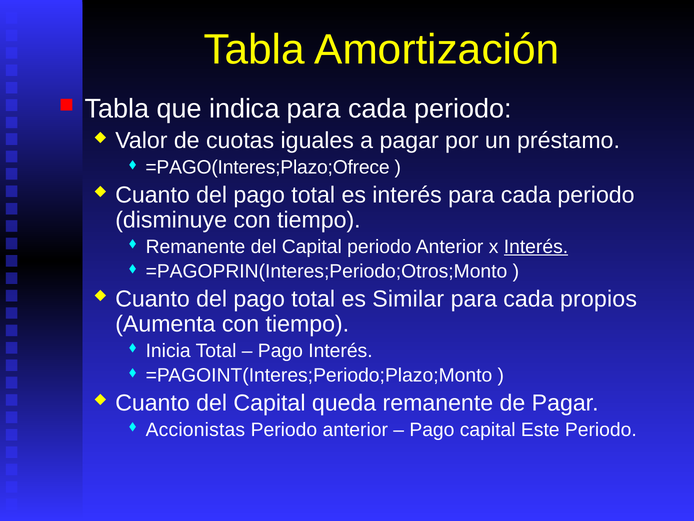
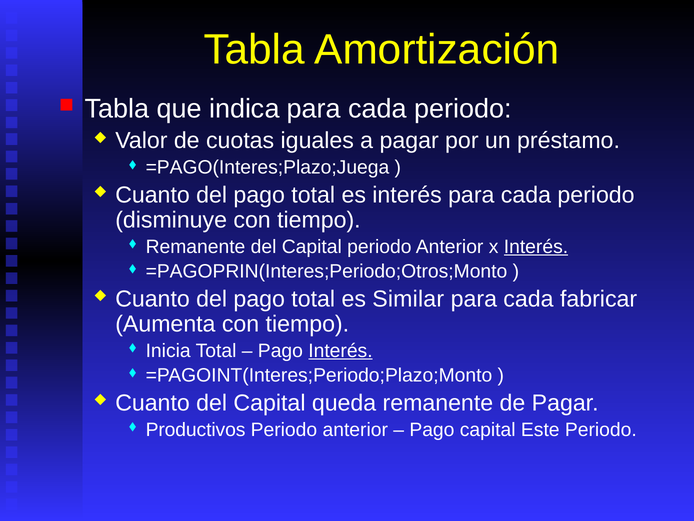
=PAGO(Interes;Plazo;Ofrece: =PAGO(Interes;Plazo;Ofrece -> =PAGO(Interes;Plazo;Juega (267, 167)
propios: propios -> fabricar (599, 299)
Interés underline: none -> present (340, 350)
Accionistas: Accionistas -> Productivos (196, 429)
